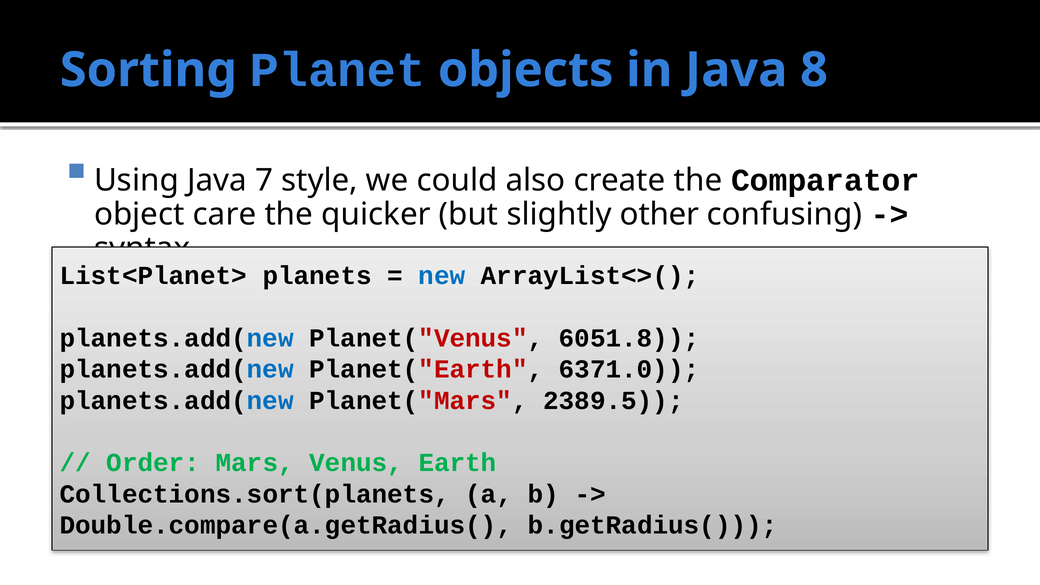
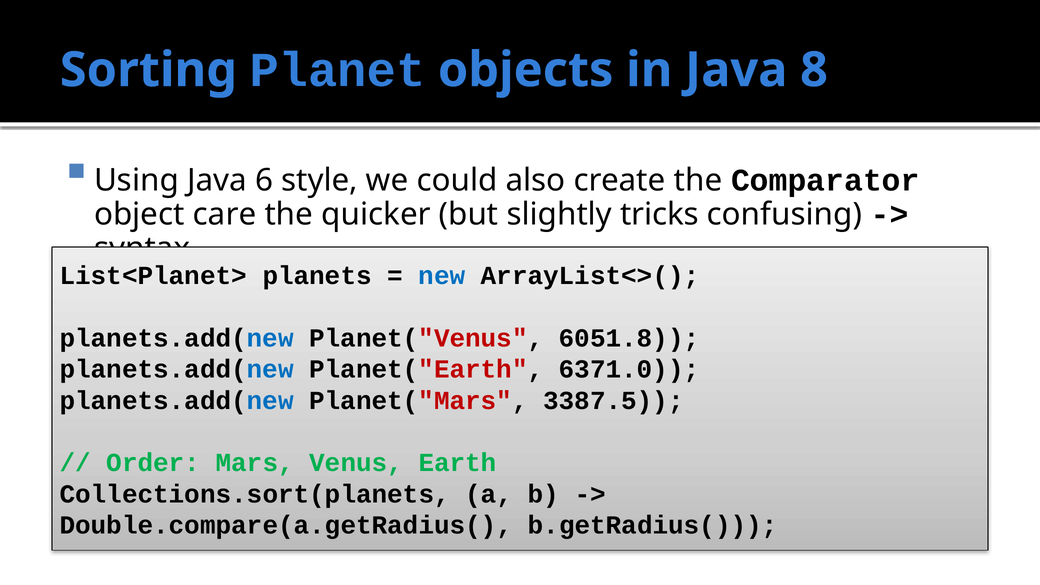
7: 7 -> 6 (264, 180)
other: other -> tricks (659, 214)
2389.5: 2389.5 -> 3387.5 (613, 400)
